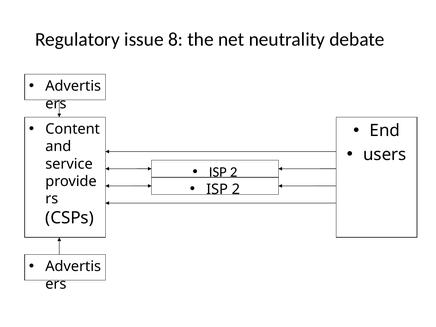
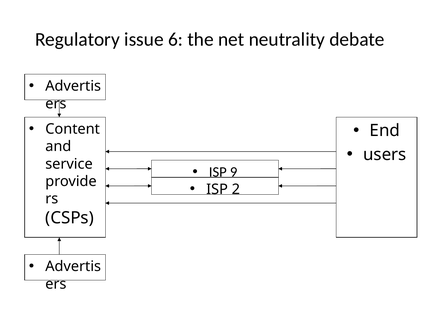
8: 8 -> 6 (176, 40)
2: 2 -> 9 (234, 172)
